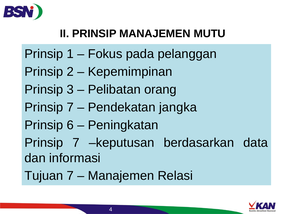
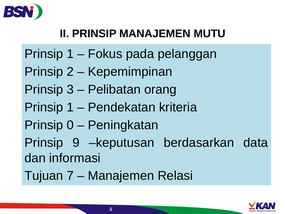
7: 7 -> 1 (70, 107)
jangka: jangka -> kriteria (178, 107)
6: 6 -> 0 (70, 125)
7: 7 -> 9 (76, 143)
